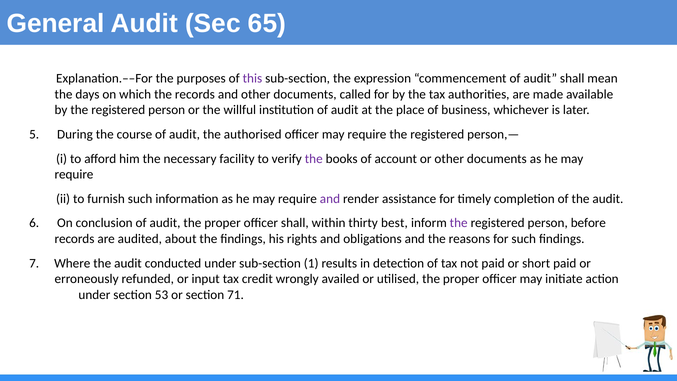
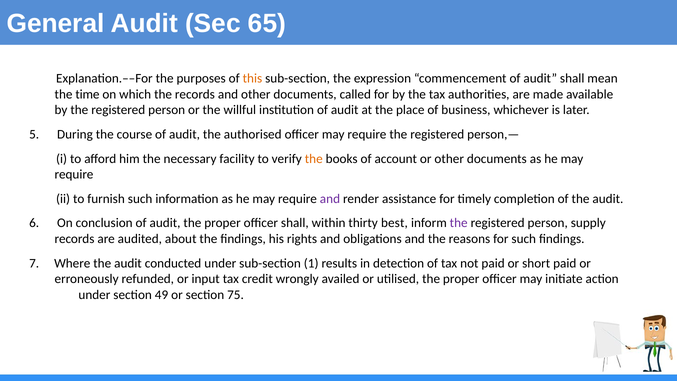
this colour: purple -> orange (252, 78)
days: days -> time (87, 94)
the colour: purple -> orange (314, 159)
before: before -> supply (588, 223)
53: 53 -> 49 (161, 295)
71: 71 -> 75 (236, 295)
